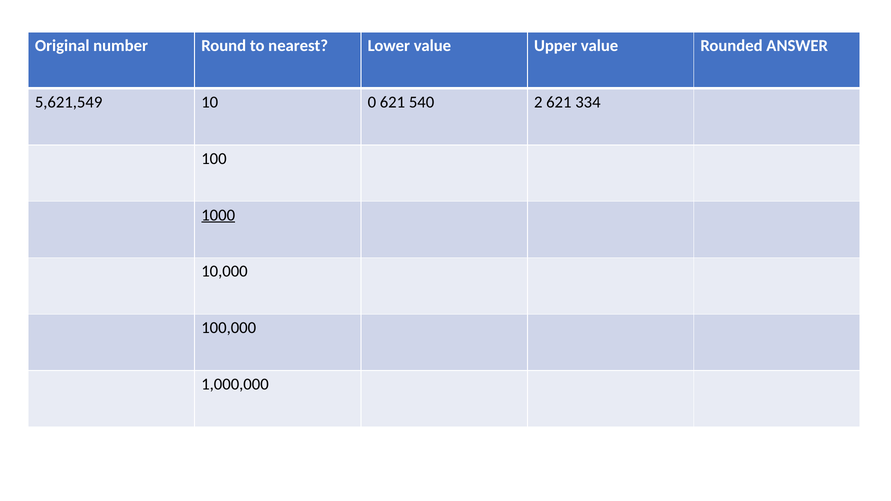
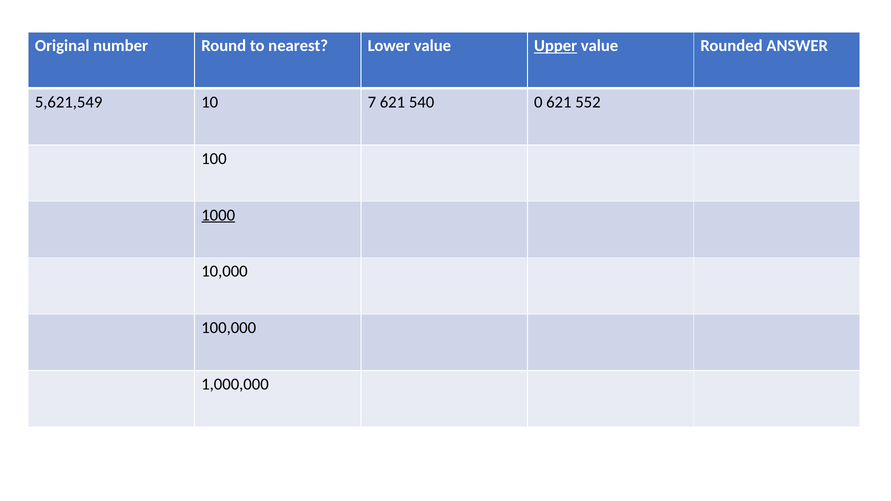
Upper underline: none -> present (556, 46)
0: 0 -> 7 (372, 102)
2: 2 -> 0 (538, 102)
334: 334 -> 552 (588, 102)
